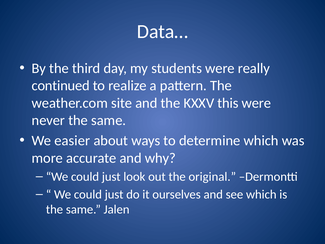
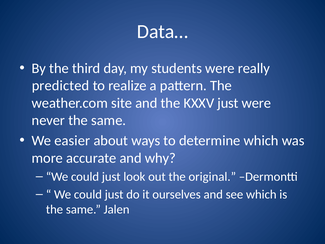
continued: continued -> predicted (61, 86)
KXXV this: this -> just (228, 103)
